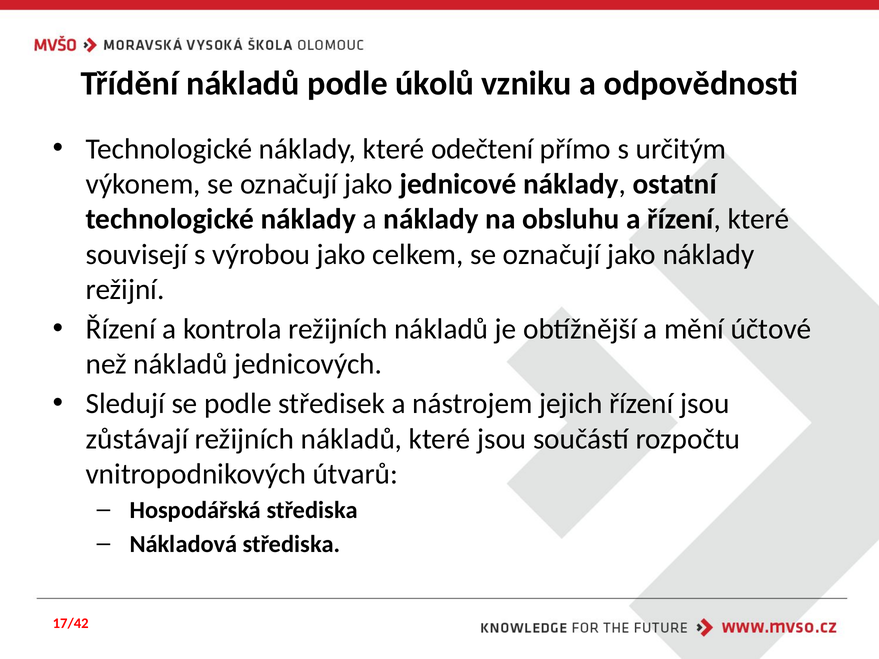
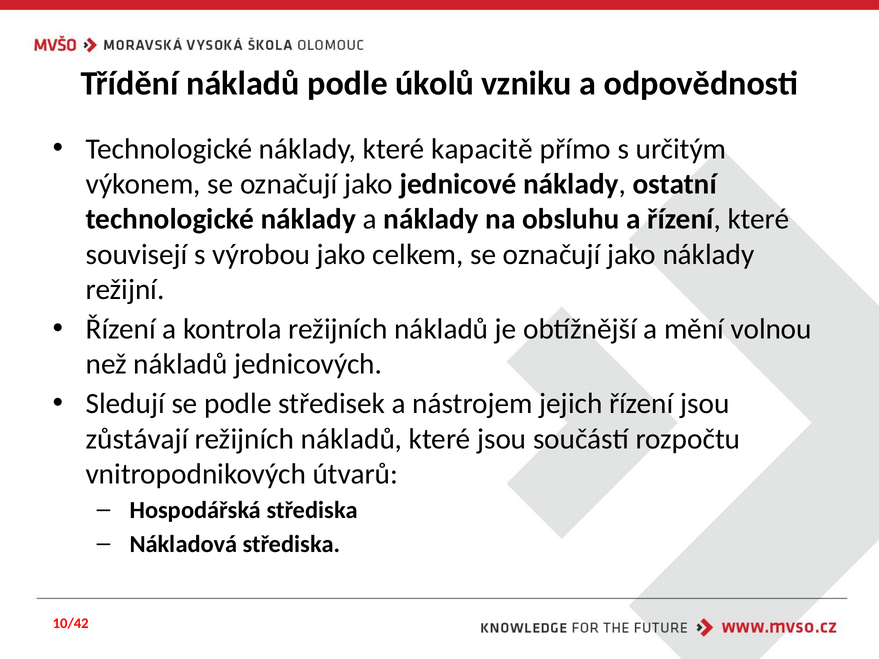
odečtení: odečtení -> kapacitě (482, 149)
účtové: účtové -> volnou (771, 329)
17/42: 17/42 -> 10/42 (71, 624)
